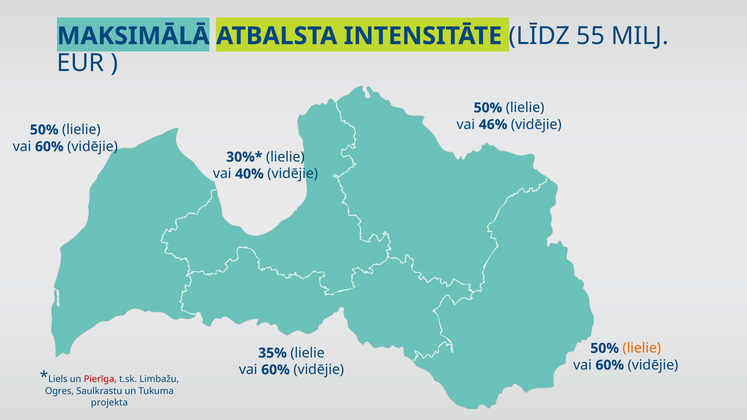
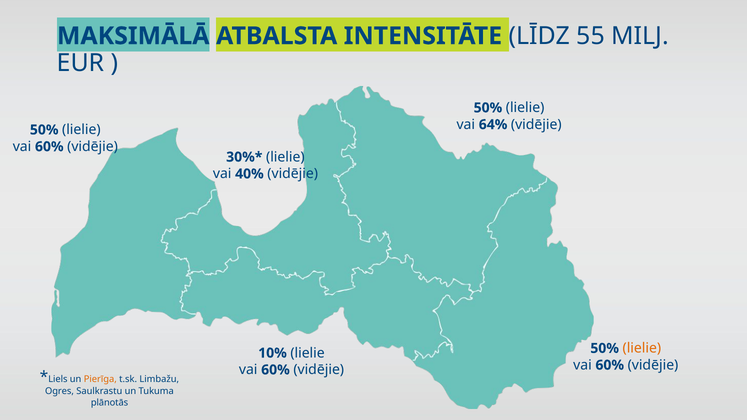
46%: 46% -> 64% (493, 125)
35%: 35% -> 10% (273, 353)
Pierīga colour: red -> orange (100, 379)
projekta: projekta -> plānotās (110, 403)
